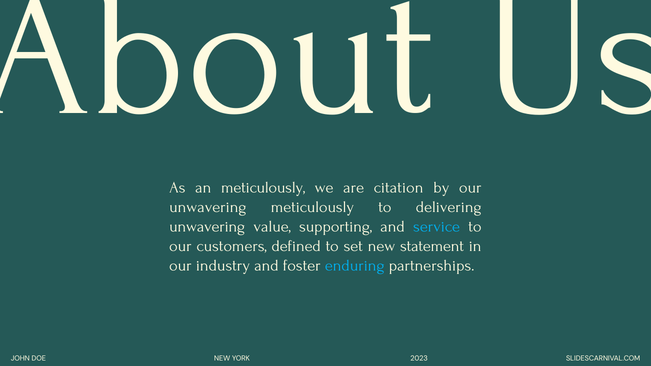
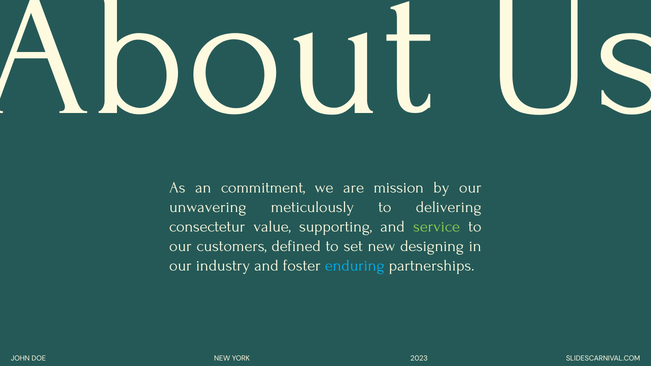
an meticulously: meticulously -> commitment (263, 188)
citation: citation -> mission (399, 188)
unwavering: unwavering -> consectetur (207, 227)
service colour: light blue -> light green (437, 227)
statement: statement -> designing (432, 246)
